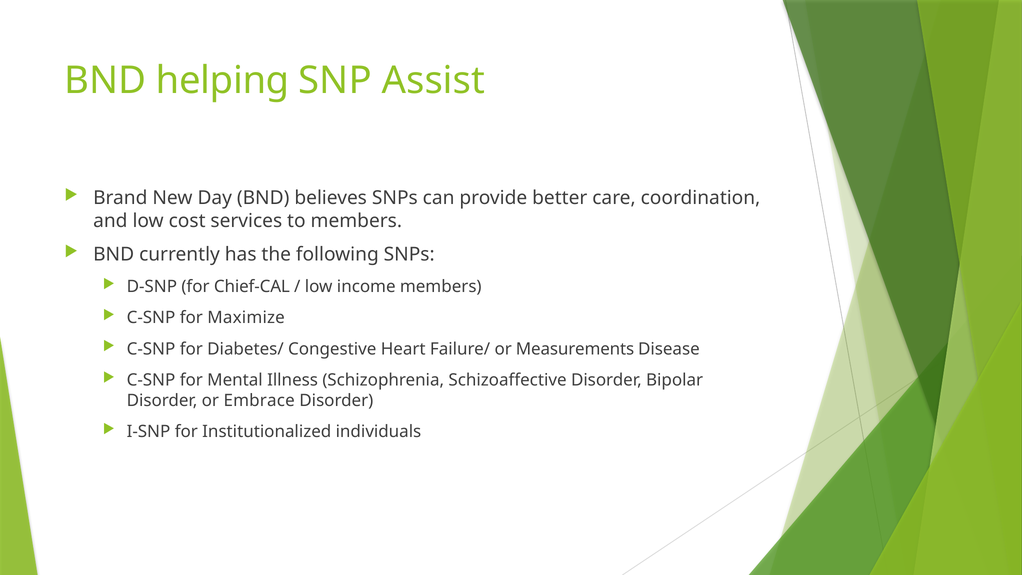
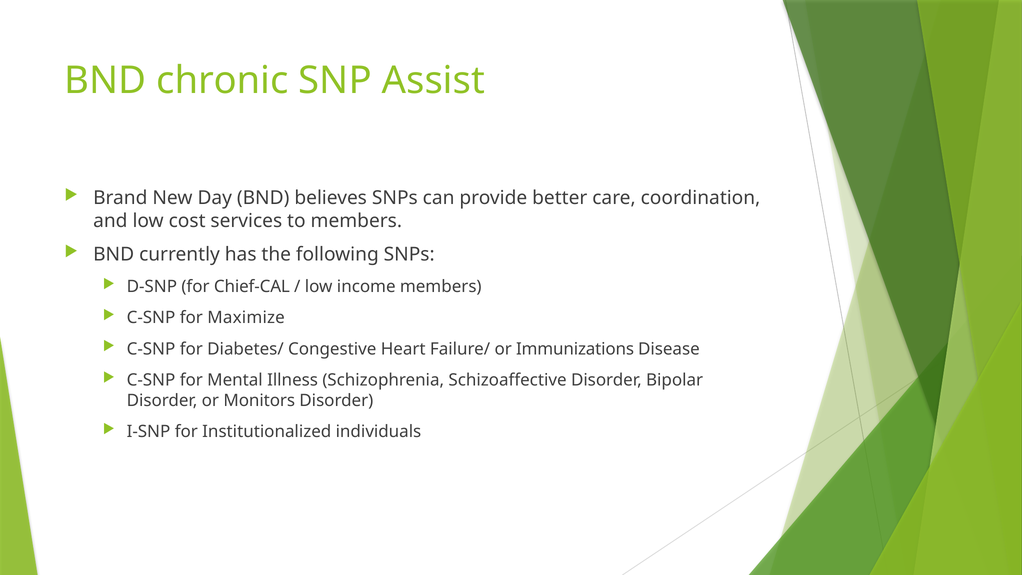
helping: helping -> chronic (222, 81)
Measurements: Measurements -> Immunizations (575, 349)
Embrace: Embrace -> Monitors (259, 400)
